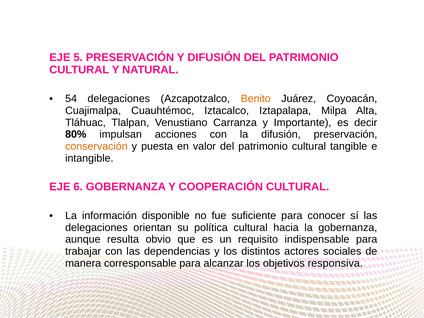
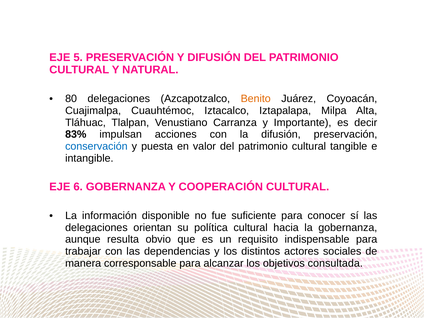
54: 54 -> 80 (71, 99)
80%: 80% -> 83% (76, 134)
conservación colour: orange -> blue (96, 146)
responsiva: responsiva -> consultada (335, 263)
